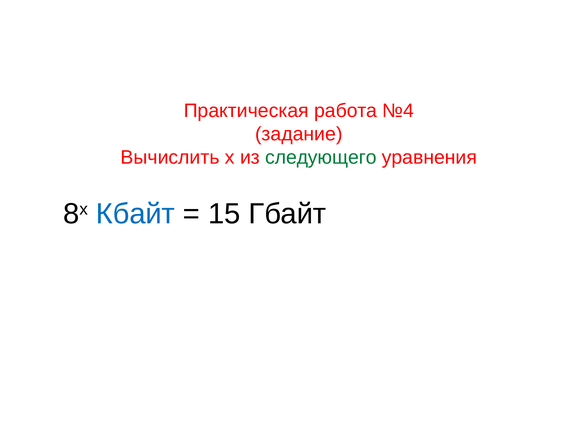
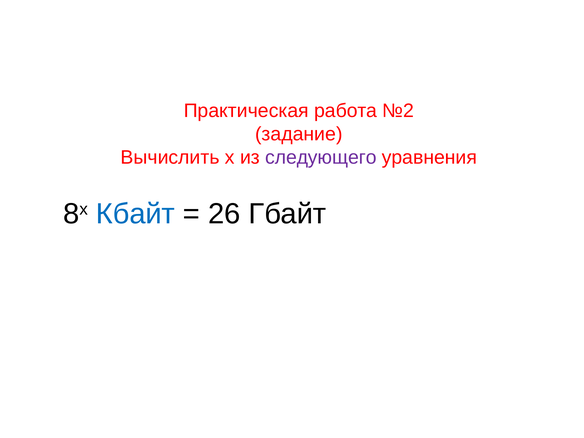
№4: №4 -> №2 (398, 111)
следующего colour: green -> purple (321, 157)
15: 15 -> 26 (224, 214)
